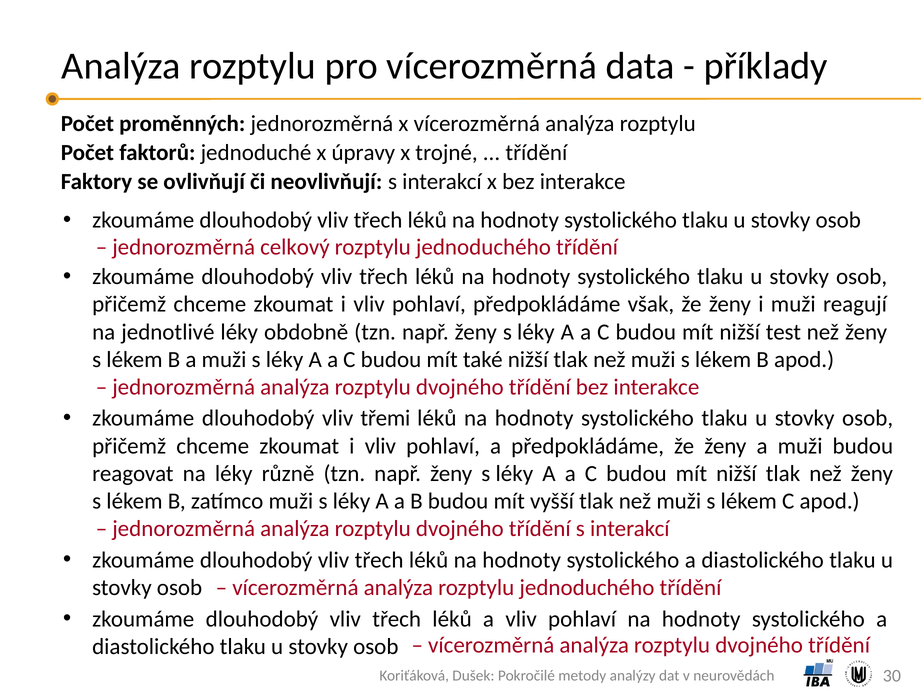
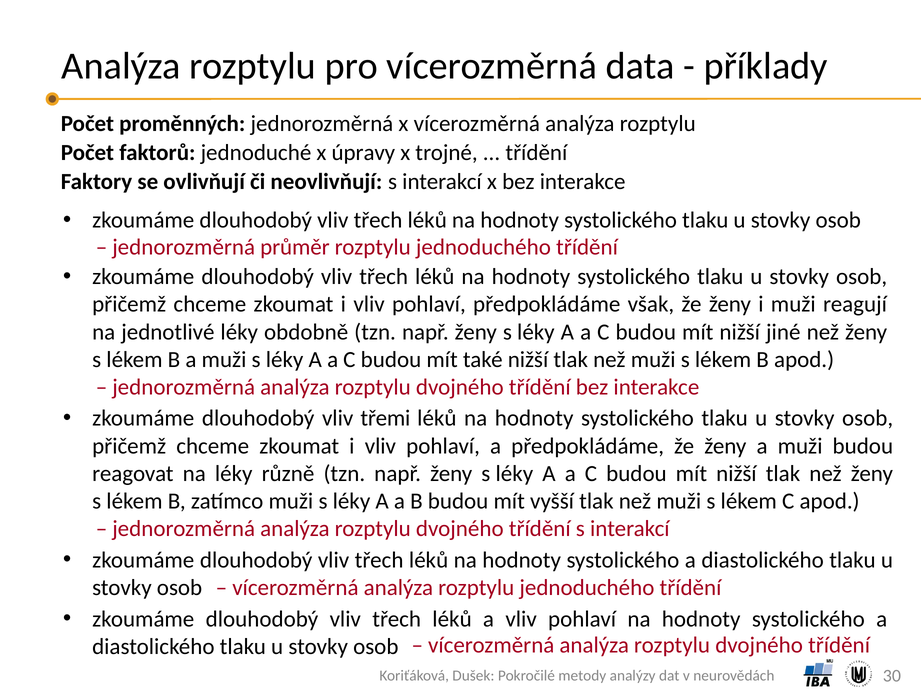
celkový: celkový -> průměr (295, 247)
test: test -> jiné (783, 332)
